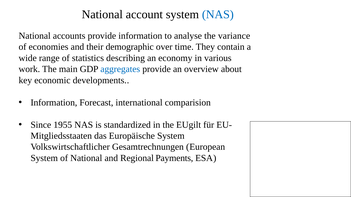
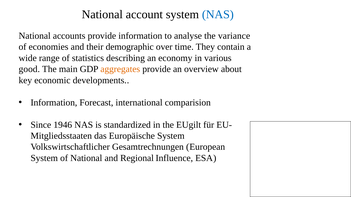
work: work -> good (29, 69)
aggregates colour: blue -> orange (120, 69)
1955: 1955 -> 1946 (63, 125)
Payments: Payments -> Influence (174, 158)
